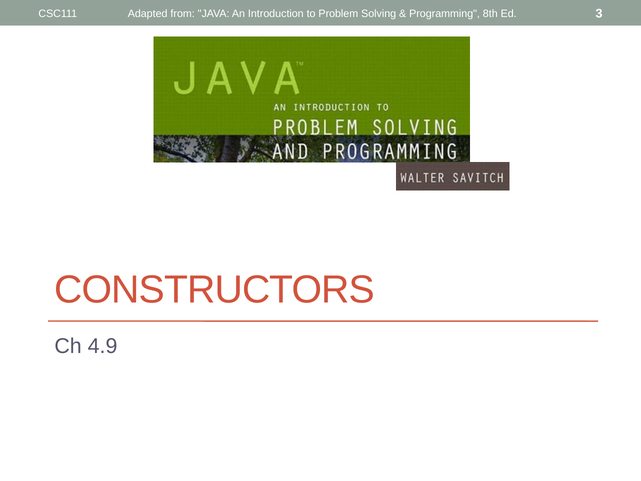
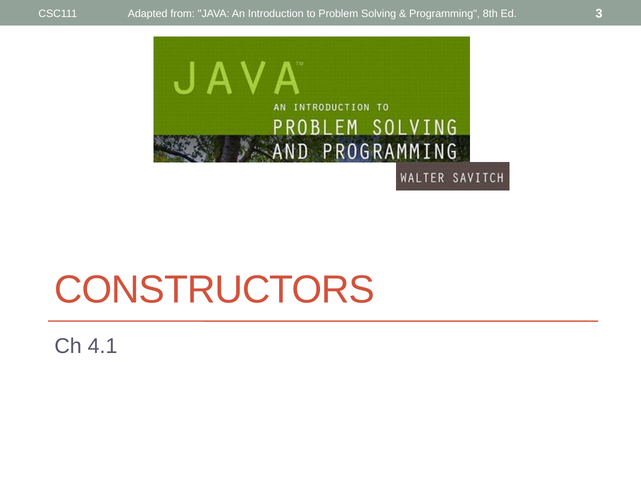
4.9: 4.9 -> 4.1 (103, 346)
